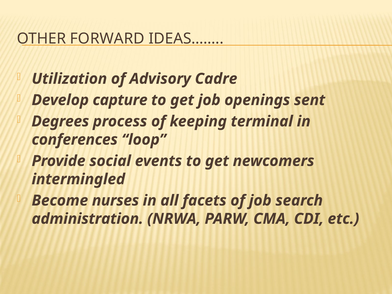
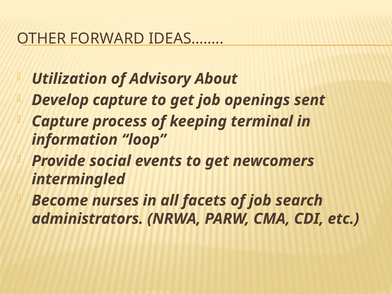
Cadre: Cadre -> About (216, 79)
Degrees: Degrees -> Capture (60, 121)
conferences: conferences -> information (75, 140)
administration: administration -> administrators (87, 219)
